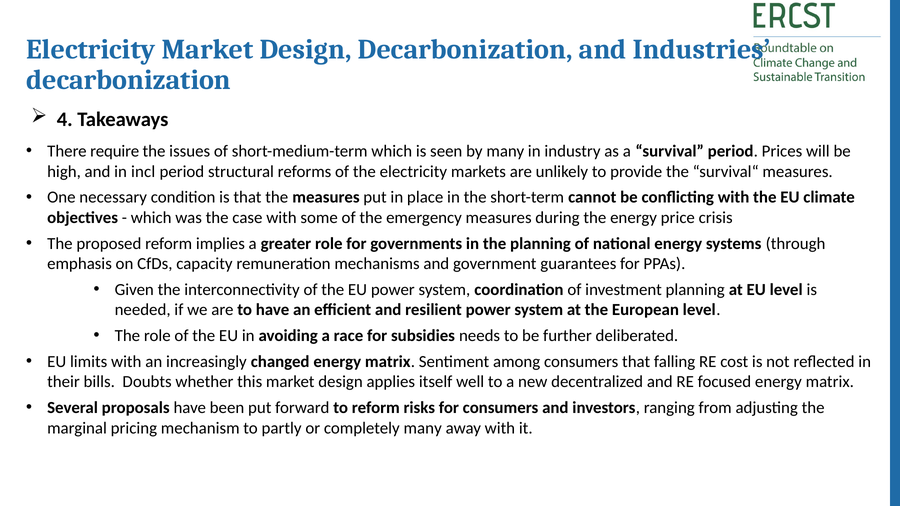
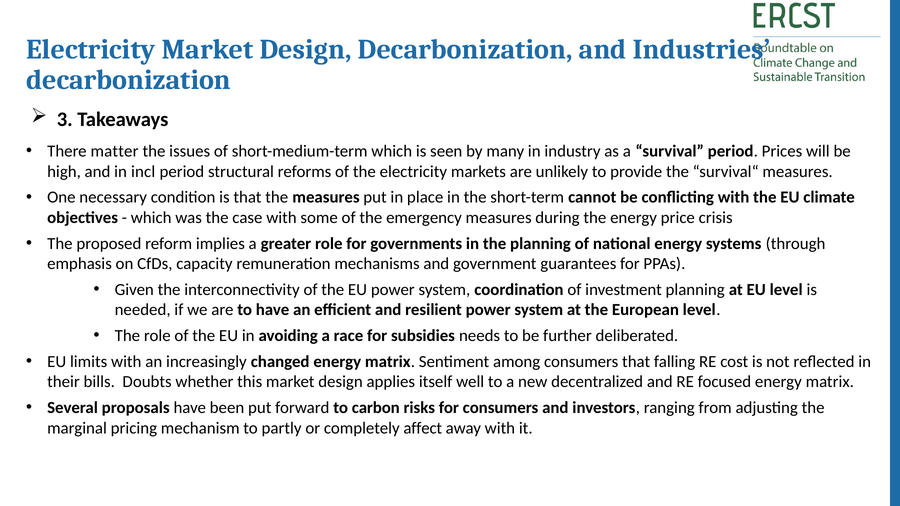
4: 4 -> 3 (65, 120)
require: require -> matter (115, 151)
to reform: reform -> carbon (376, 408)
completely many: many -> affect (423, 428)
